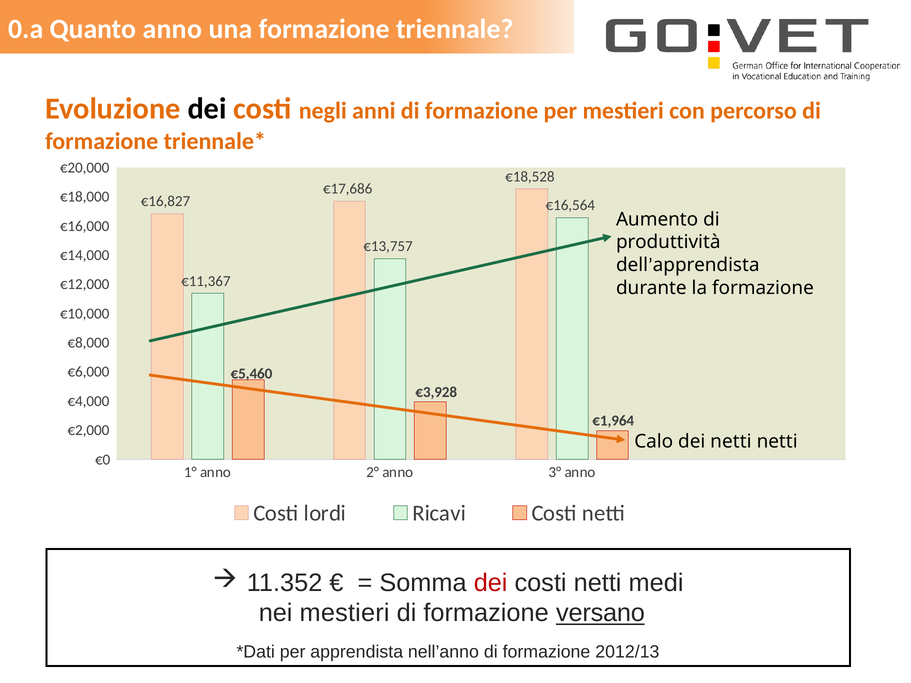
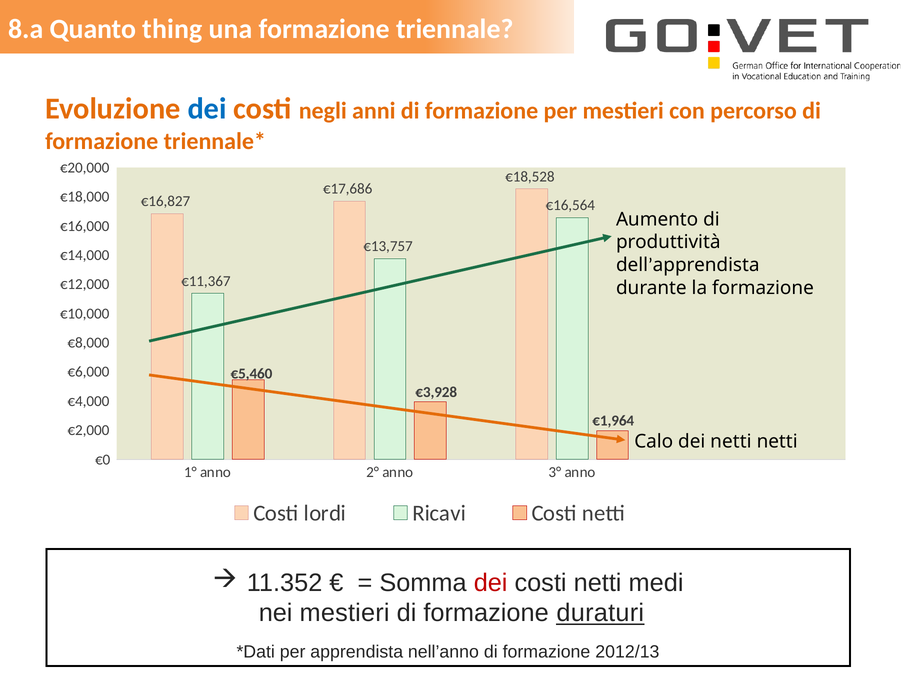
0.a: 0.a -> 8.a (26, 29)
Quanto anno: anno -> thing (172, 29)
dei colour: black -> blue (207, 109)
versano: versano -> duraturi (600, 613)
